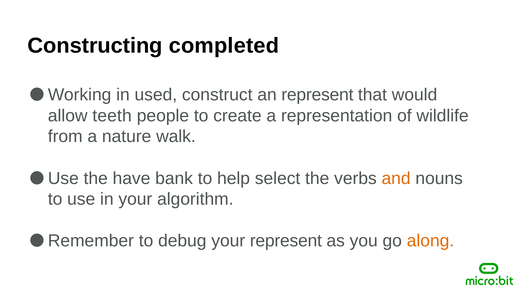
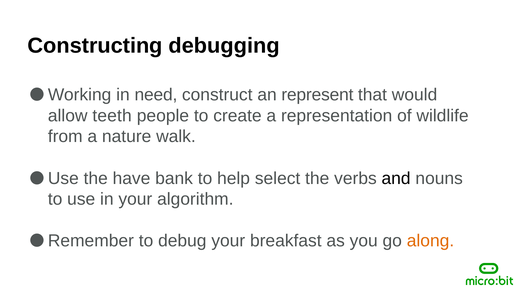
completed: completed -> debugging (224, 46)
used: used -> need (156, 95)
and colour: orange -> black (396, 179)
your represent: represent -> breakfast (286, 241)
